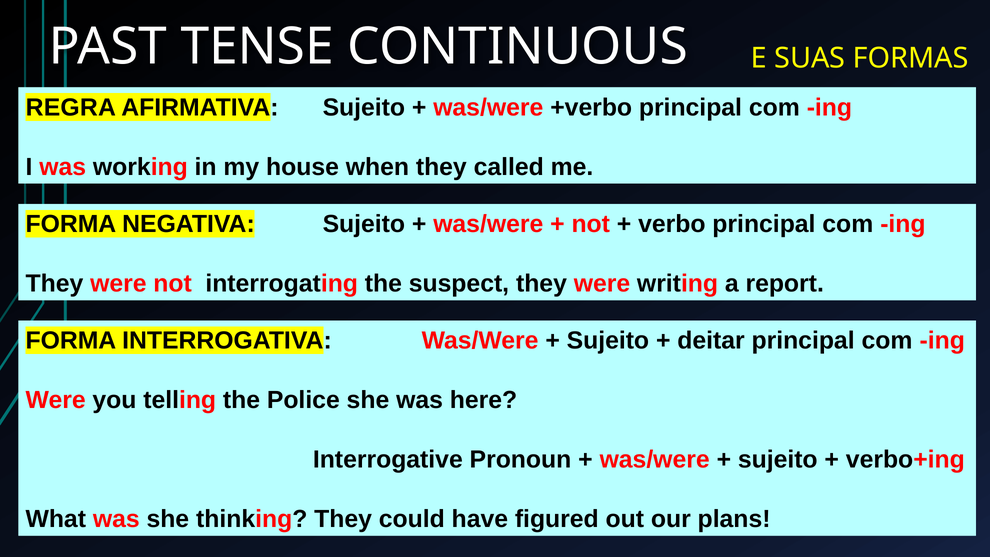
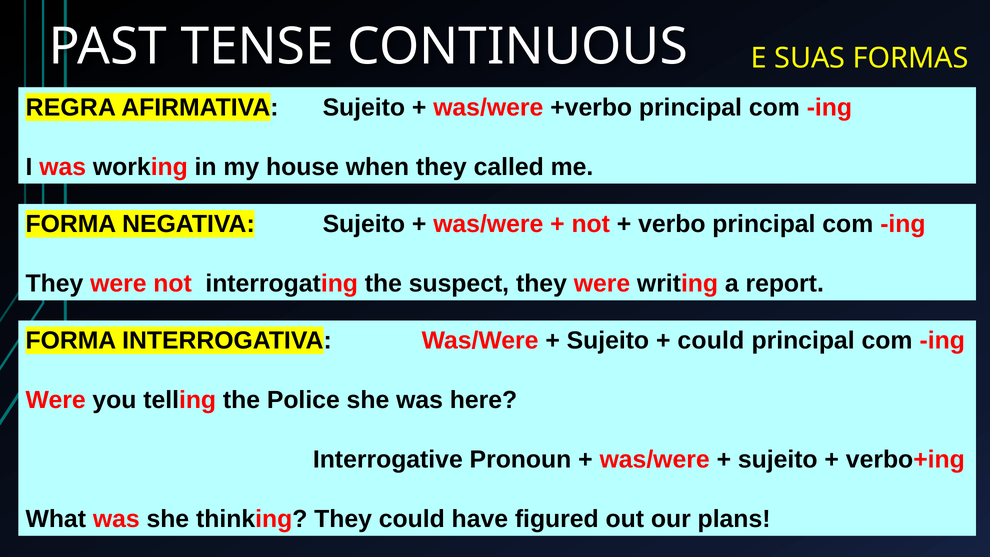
deitar: deitar -> could (711, 341)
